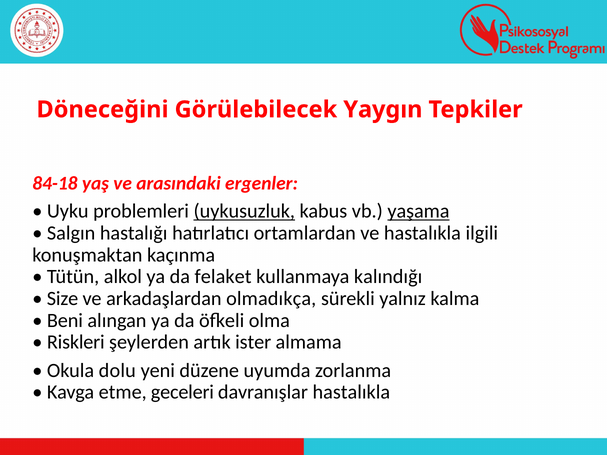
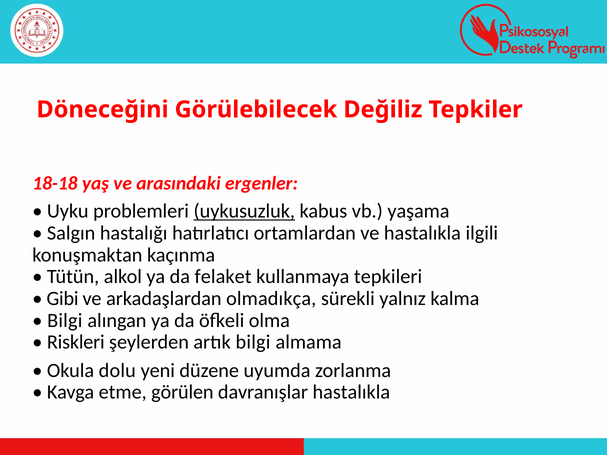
Yaygın: Yaygın -> Değiliz (383, 110)
84-18: 84-18 -> 18-18 (55, 184)
yaşama underline: present -> none (418, 211)
kalındığı: kalındığı -> tepkileri (388, 277)
Size: Size -> Gibi (63, 299)
Beni: Beni -> Bilgi (65, 321)
artık ister: ister -> bilgi (253, 342)
geceleri: geceleri -> görülen (182, 392)
